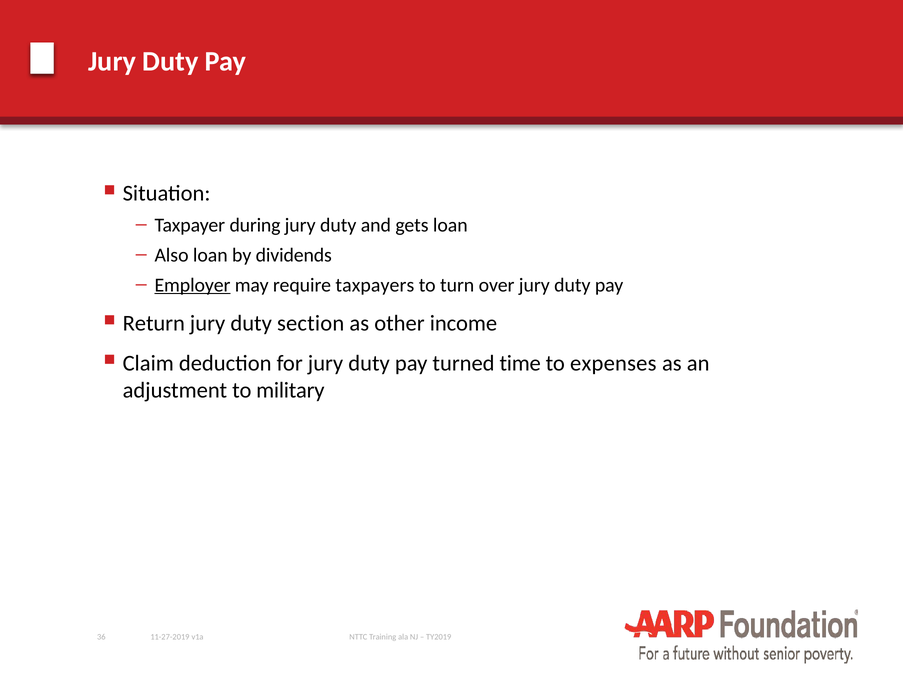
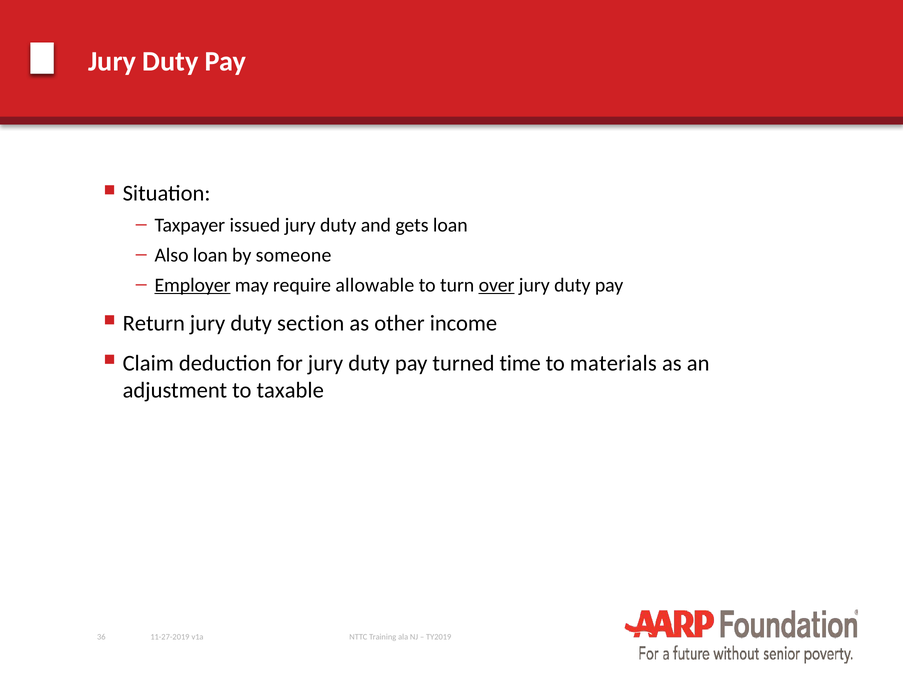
during: during -> issued (255, 225)
dividends: dividends -> someone (294, 255)
taxpayers: taxpayers -> allowable (375, 285)
over underline: none -> present (497, 285)
expenses: expenses -> materials (613, 363)
military: military -> taxable (290, 390)
